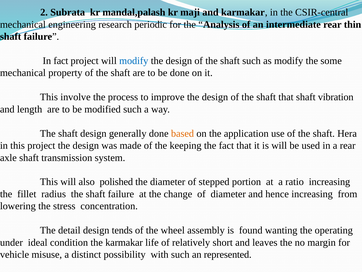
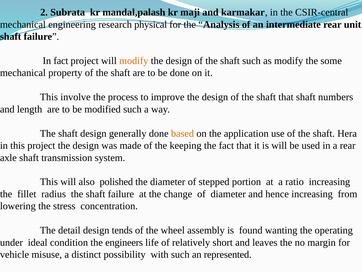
periodic: periodic -> physical (151, 24)
thin: thin -> unit (353, 24)
modify colour: blue -> orange (134, 61)
vibration: vibration -> numbers (336, 97)
the karmakar: karmakar -> engineers (124, 242)
